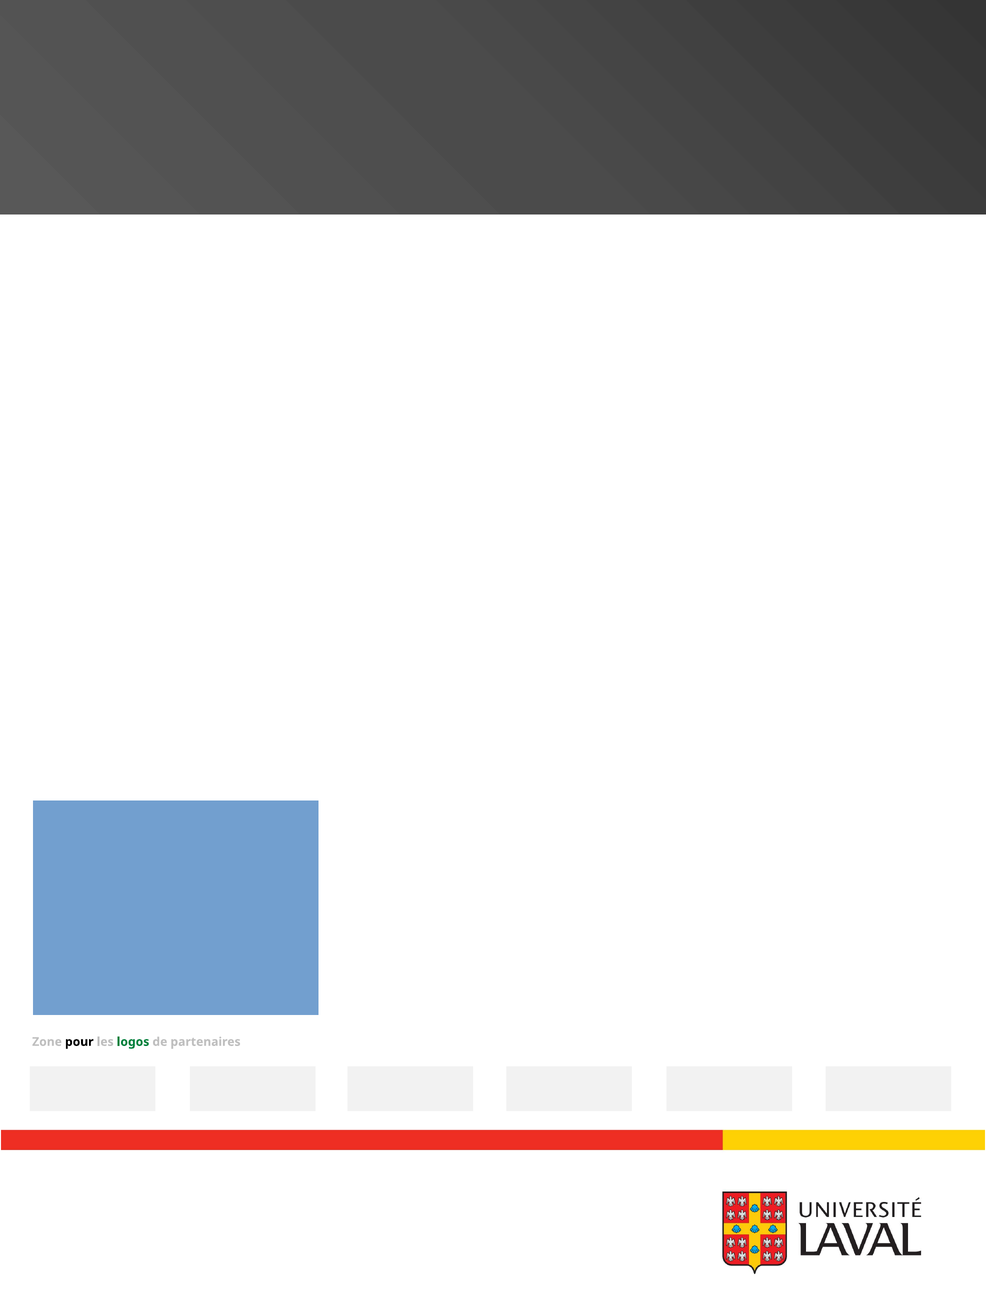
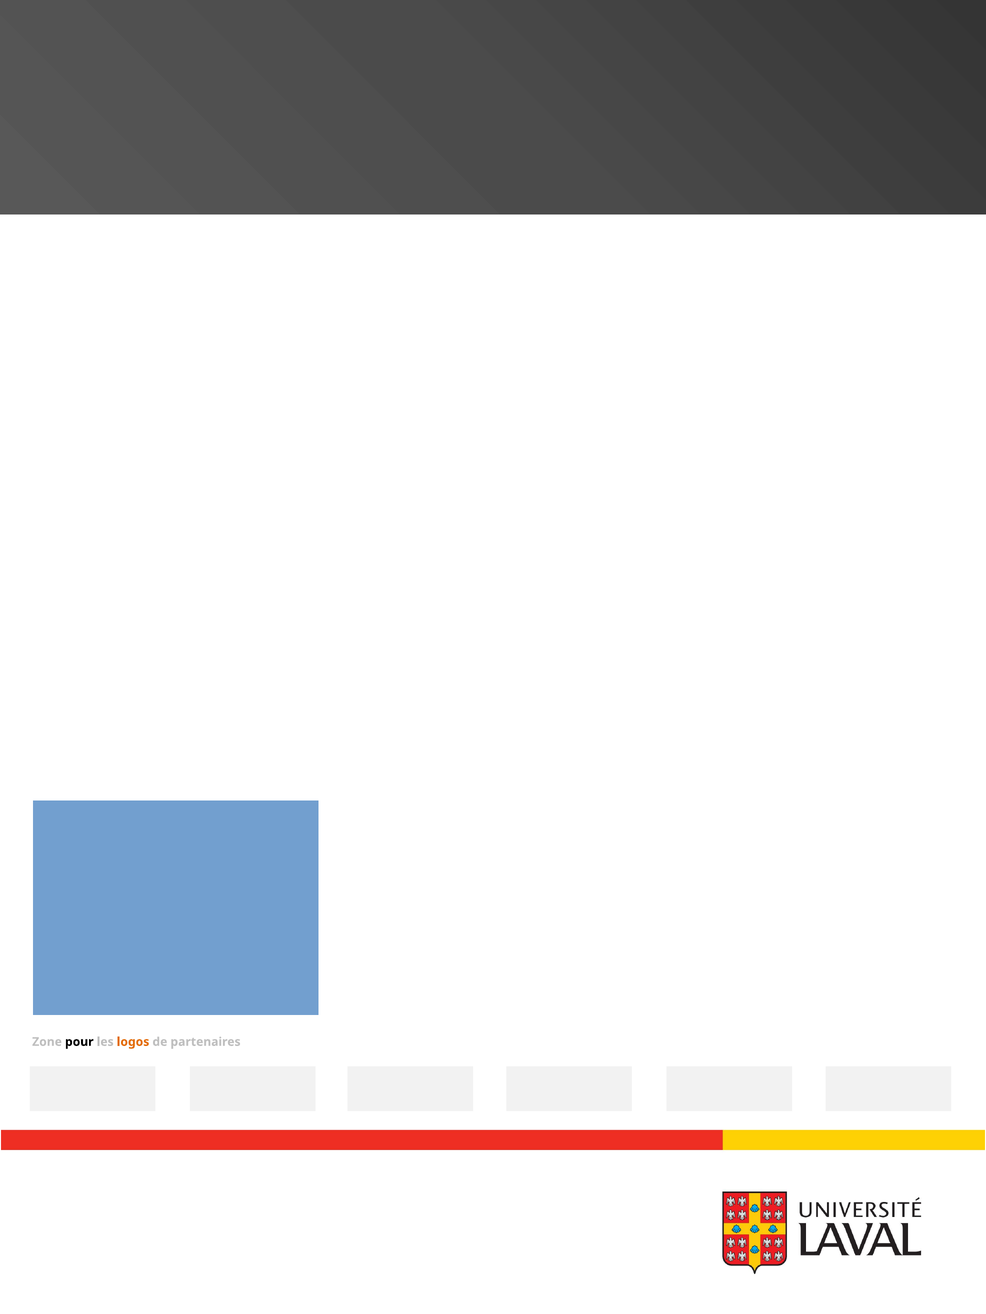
logos colour: green -> orange (133, 1041)
